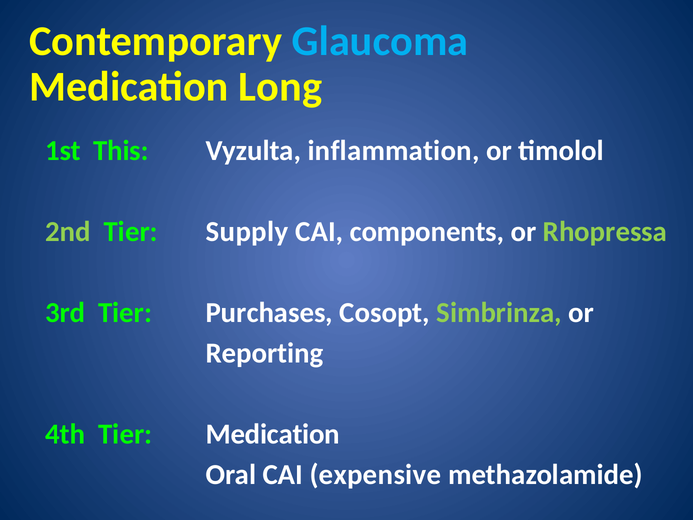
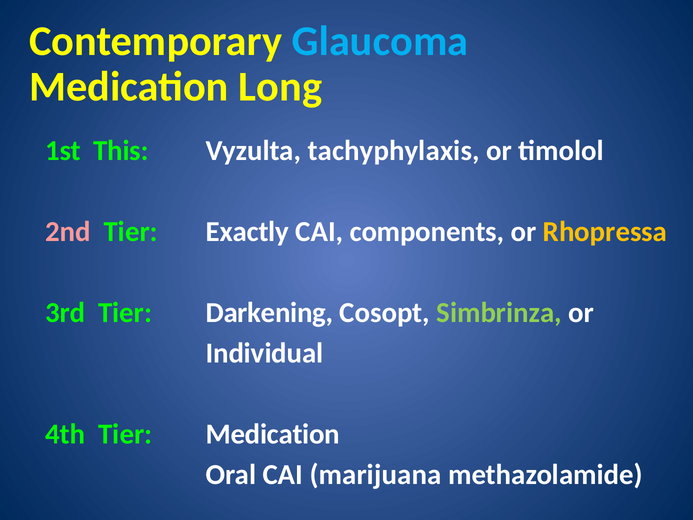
inflammation: inflammation -> tachyphylaxis (394, 151)
2nd colour: light green -> pink (68, 232)
Supply: Supply -> Exactly (247, 232)
Rhopressa colour: light green -> yellow (605, 232)
Purchases: Purchases -> Darkening (269, 313)
Reporting: Reporting -> Individual (265, 353)
expensive: expensive -> marijuana (375, 474)
